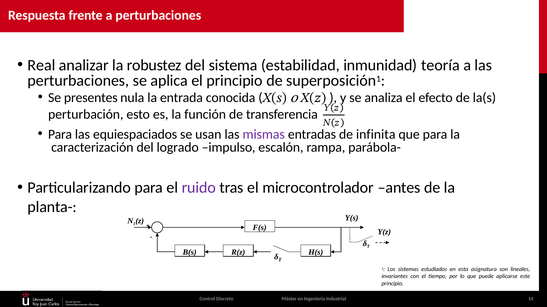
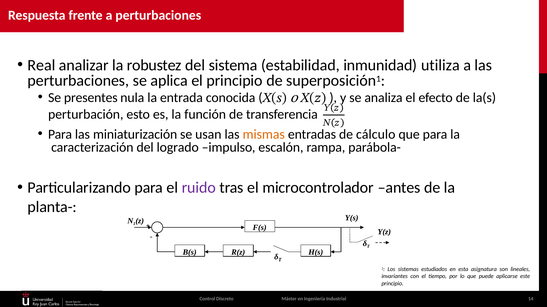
teoría: teoría -> utiliza (440, 65)
equiespaciados: equiespaciados -> miniaturización (135, 135)
mismas colour: purple -> orange (264, 135)
infinita: infinita -> cálculo (376, 135)
